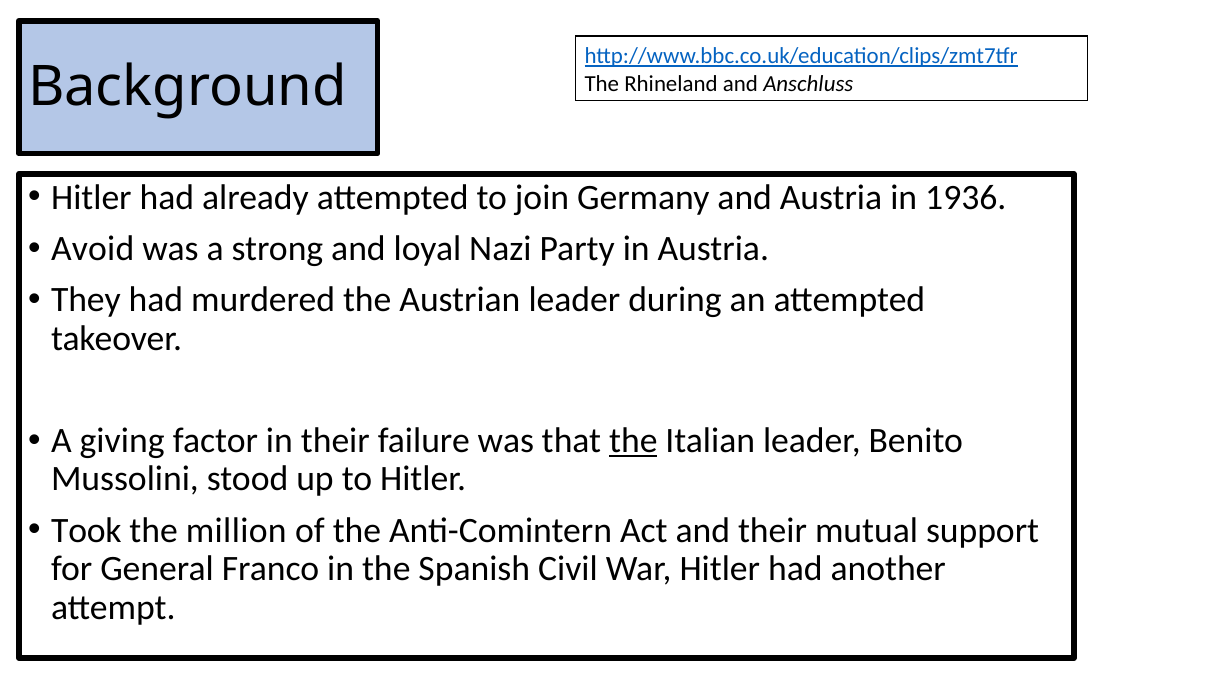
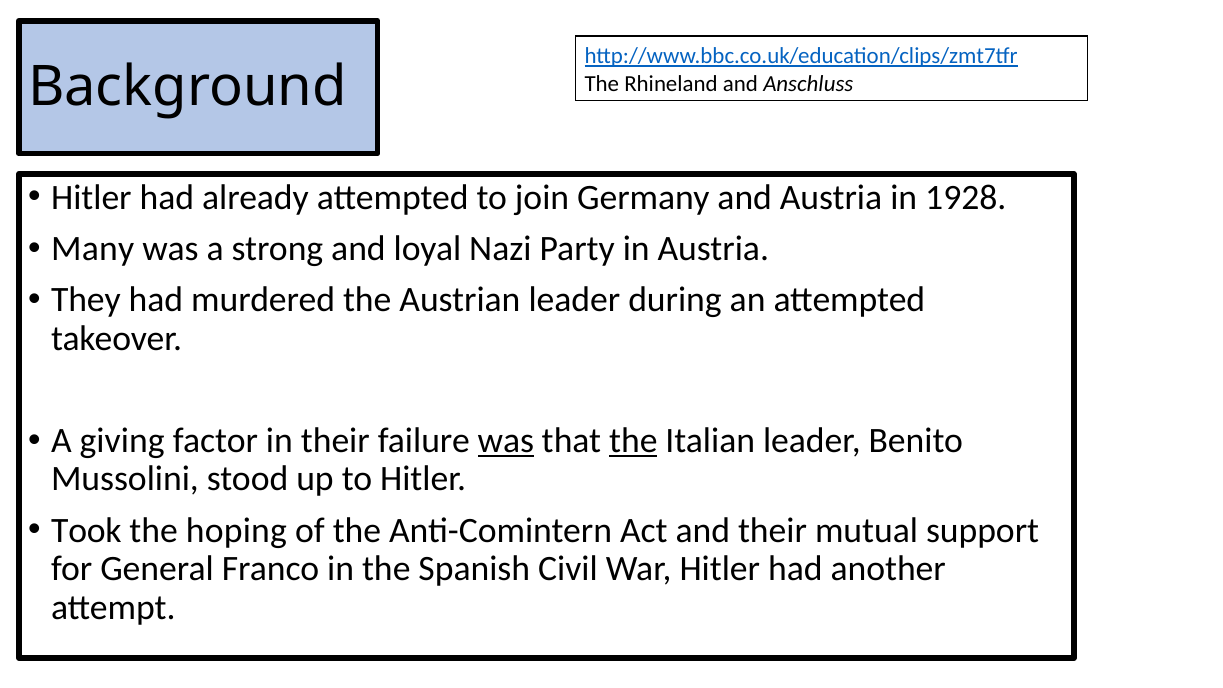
1936: 1936 -> 1928 (966, 197)
Avoid: Avoid -> Many (93, 249)
was underline: none -> present (506, 441)
million: million -> hoping (236, 530)
